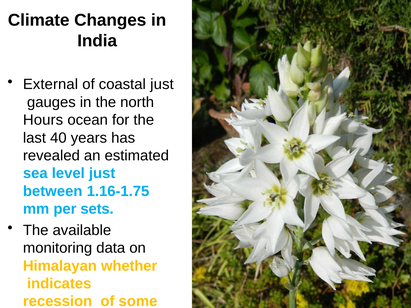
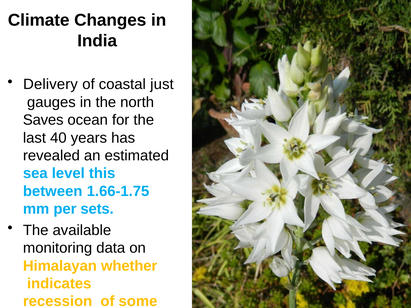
External: External -> Delivery (50, 85)
Hours: Hours -> Saves (43, 120)
level just: just -> this (102, 174)
1.16-1.75: 1.16-1.75 -> 1.66-1.75 (118, 191)
